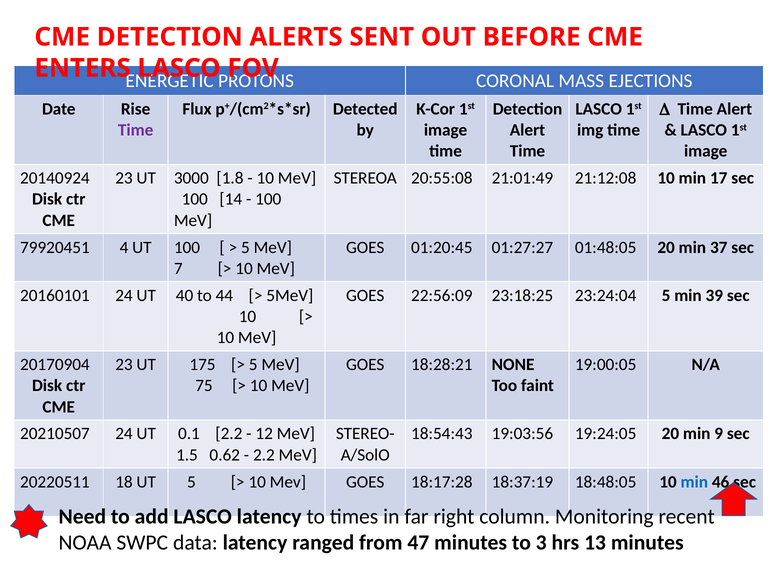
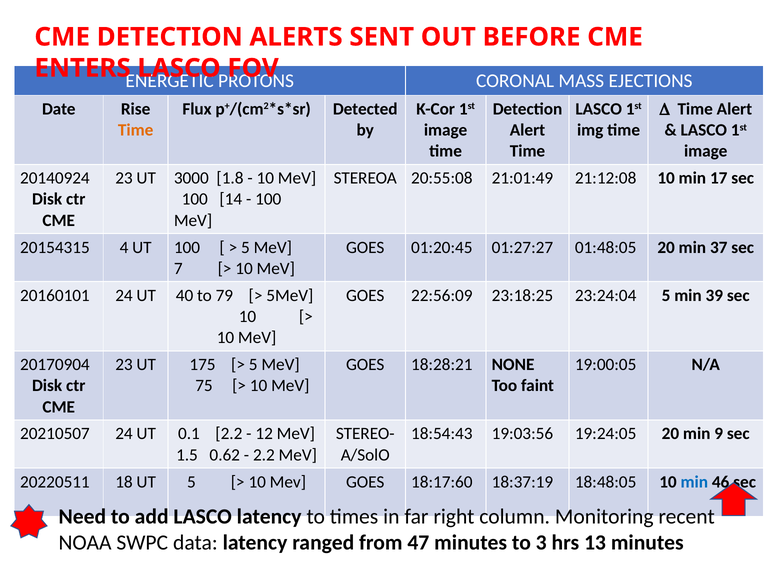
Time colour: purple -> orange (136, 130)
79920451: 79920451 -> 20154315 (55, 247)
44: 44 -> 79 (224, 295)
18:17:28: 18:17:28 -> 18:17:60 (442, 482)
